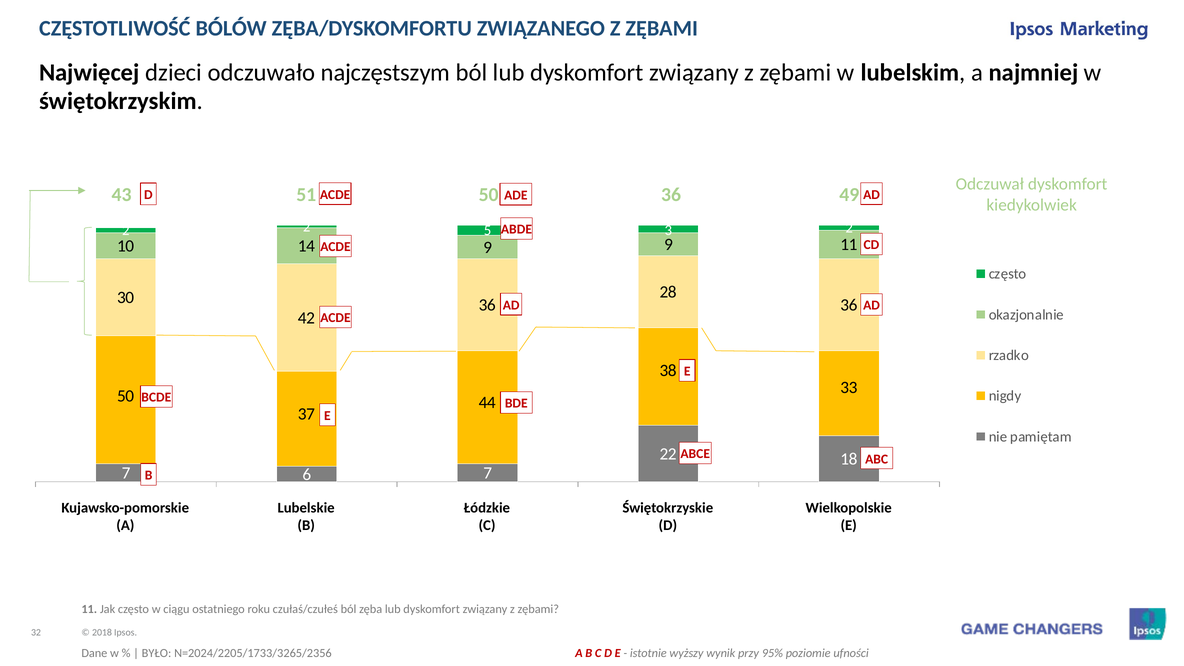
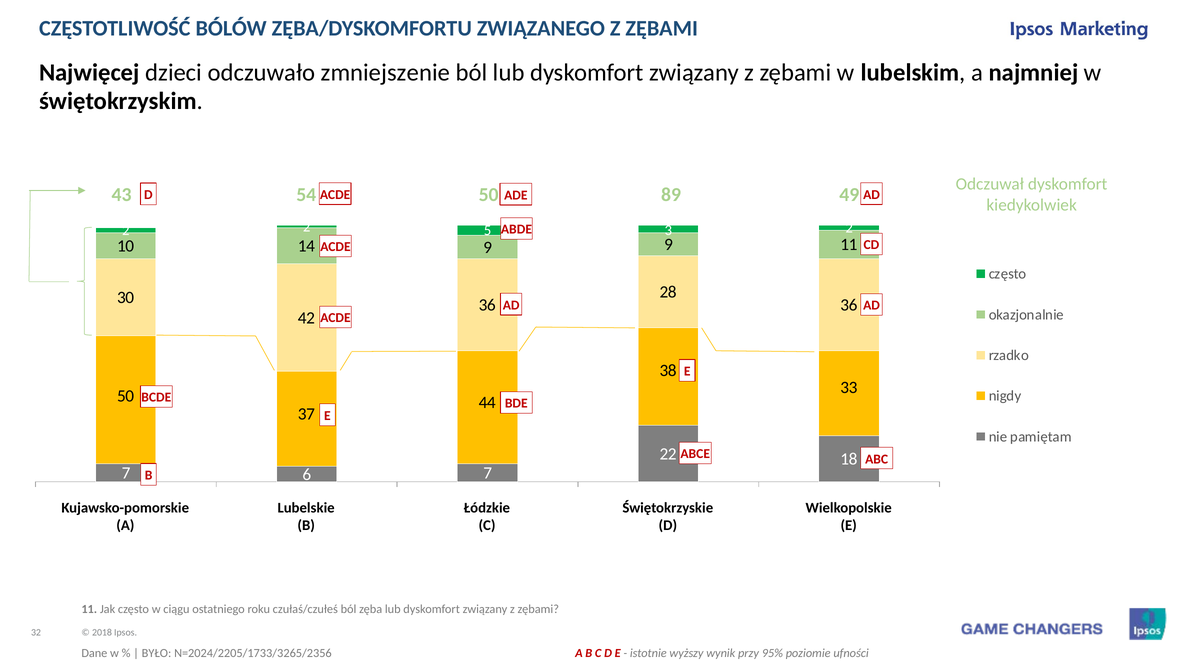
najczęstszym: najczęstszym -> zmniejszenie (385, 73)
51: 51 -> 54 (306, 195)
50 36: 36 -> 89 (671, 195)
